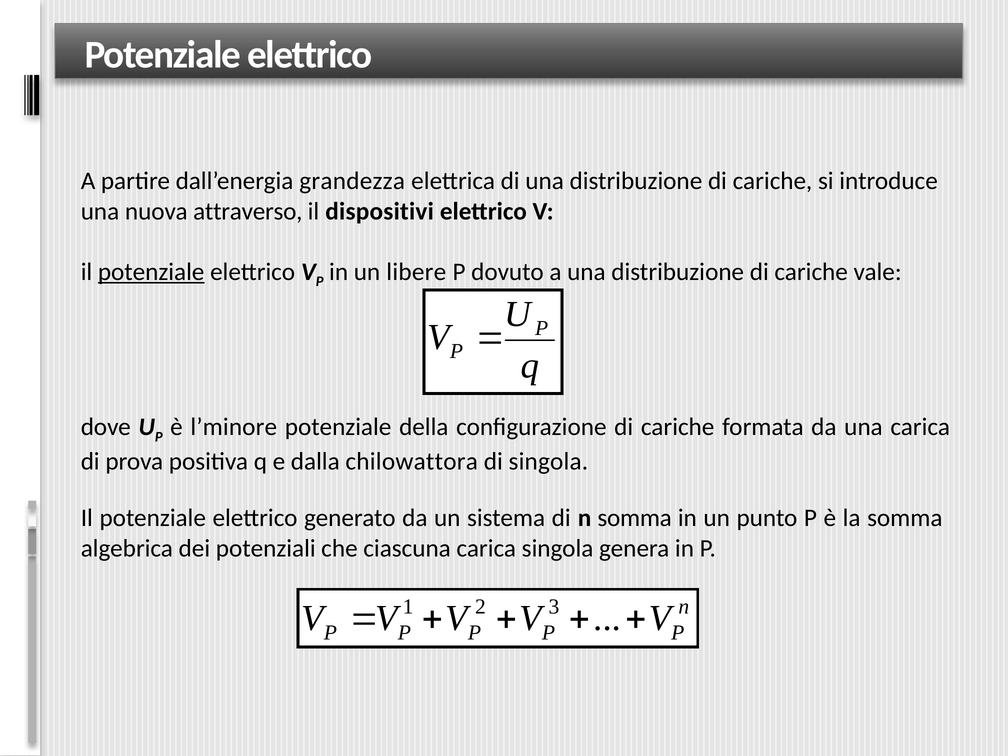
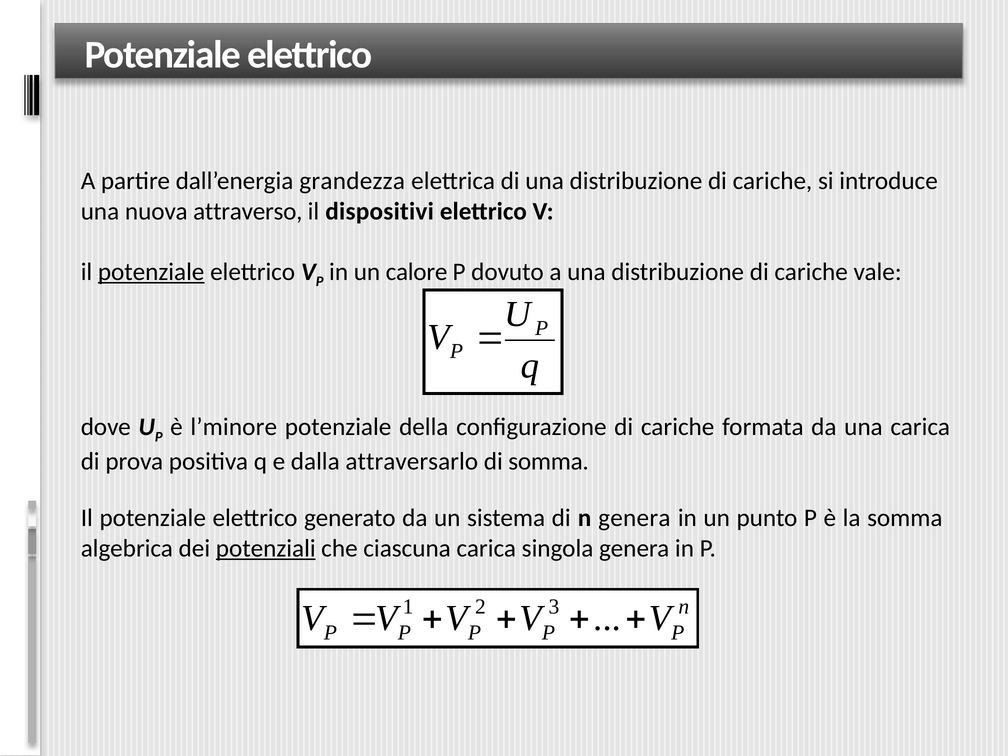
libere: libere -> calore (417, 272)
chilowattora: chilowattora -> attraversarlo (412, 461)
di singola: singola -> somma (549, 461)
n somma: somma -> genera (634, 518)
potenziali underline: none -> present (266, 548)
